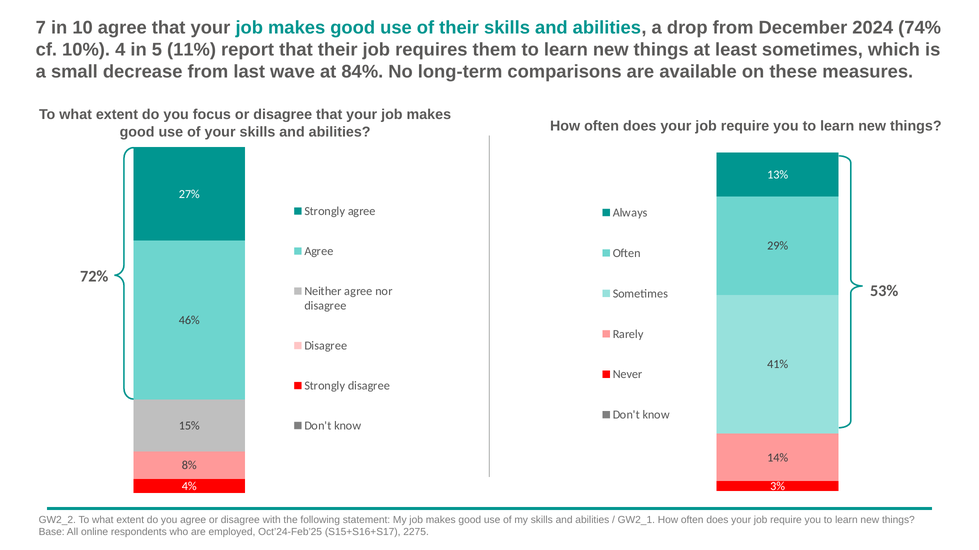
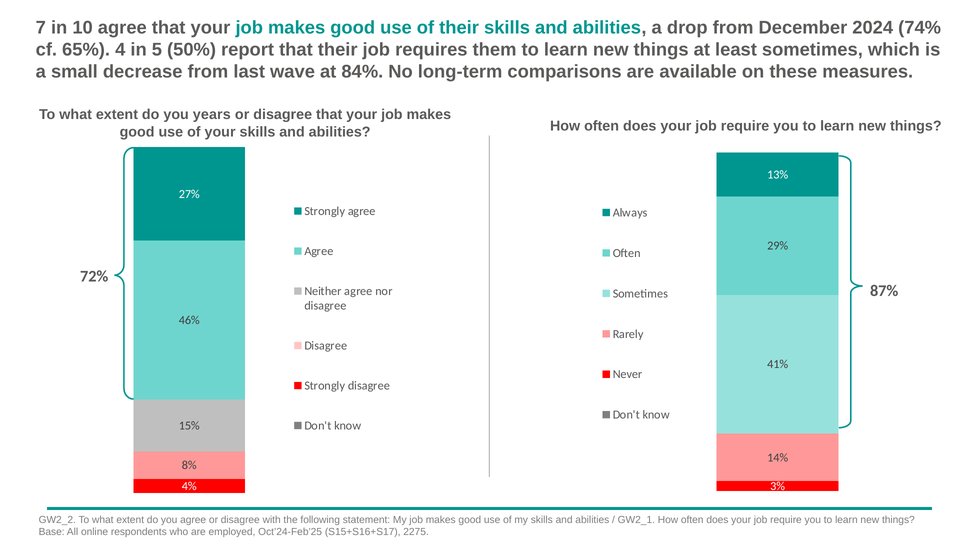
10%: 10% -> 65% (86, 50)
11%: 11% -> 50% (192, 50)
focus: focus -> years (212, 115)
53%: 53% -> 87% (884, 291)
